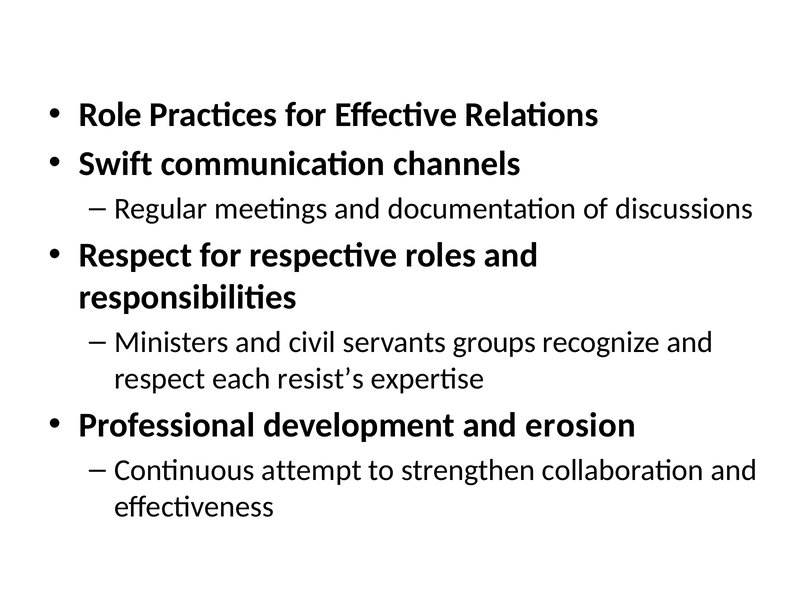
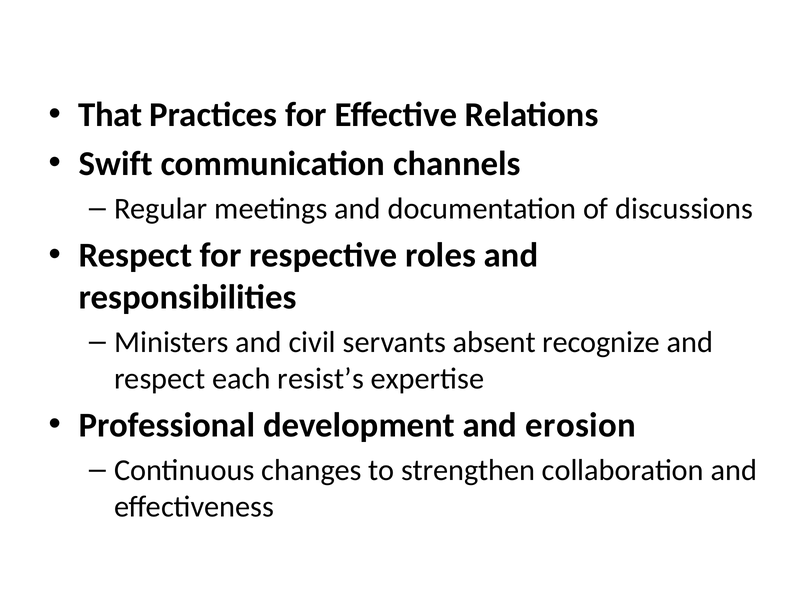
Role: Role -> That (110, 115)
groups: groups -> absent (494, 343)
attempt: attempt -> changes (312, 471)
